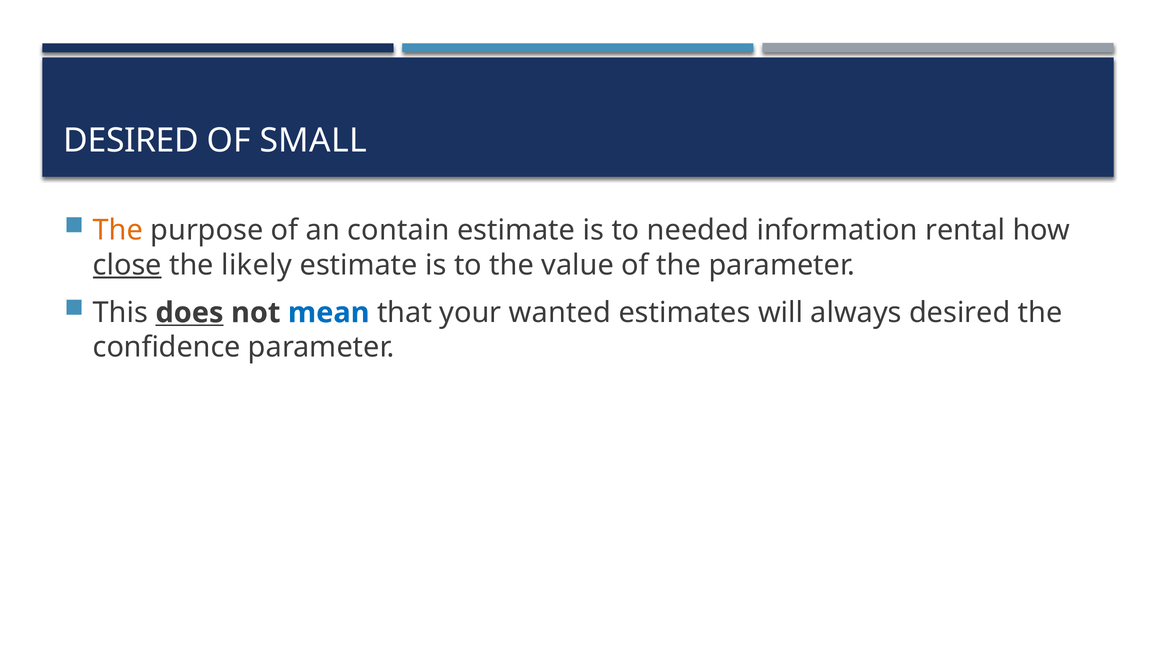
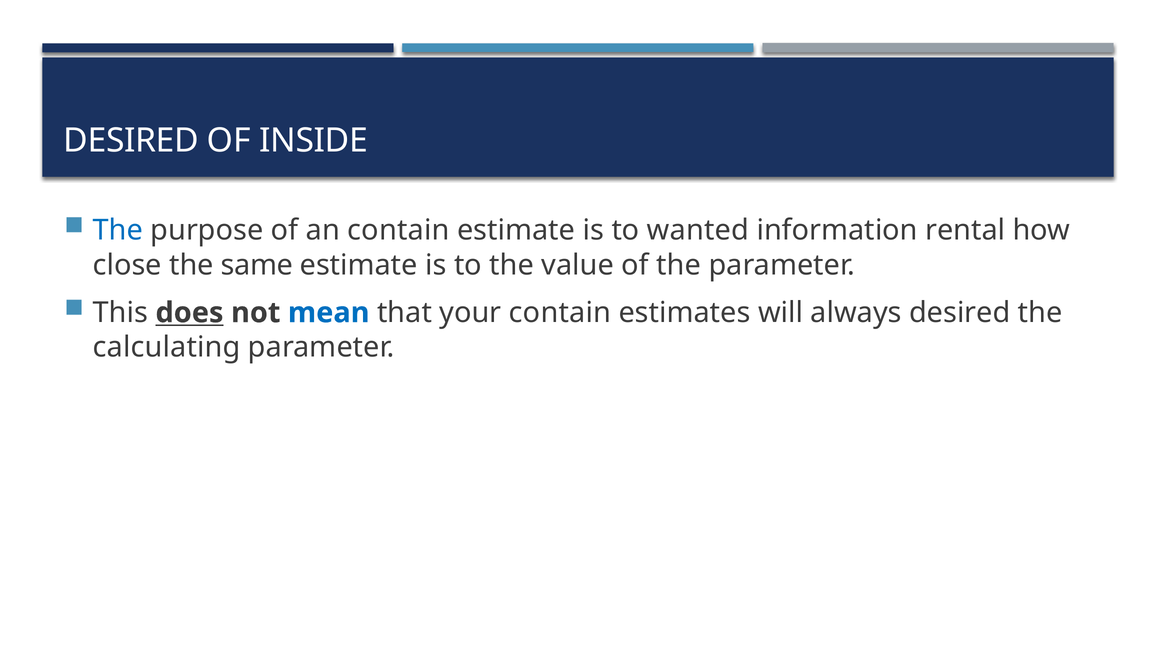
SMALL: SMALL -> INSIDE (314, 141)
The colour: orange -> blue (118, 230)
needed: needed -> wanted (698, 230)
close underline: present -> none (127, 265)
likely: likely -> same (257, 265)
your wanted: wanted -> contain (560, 313)
confidence: confidence -> calculating (167, 347)
